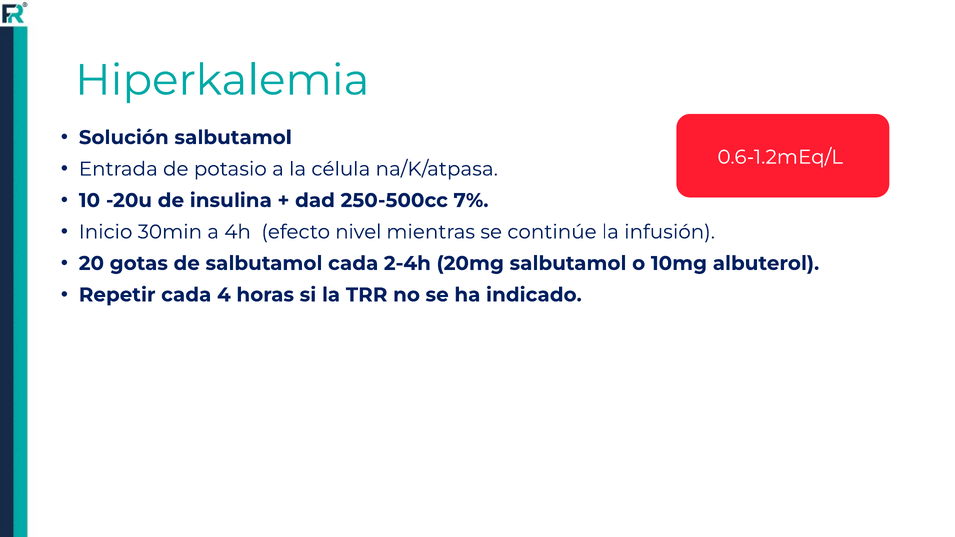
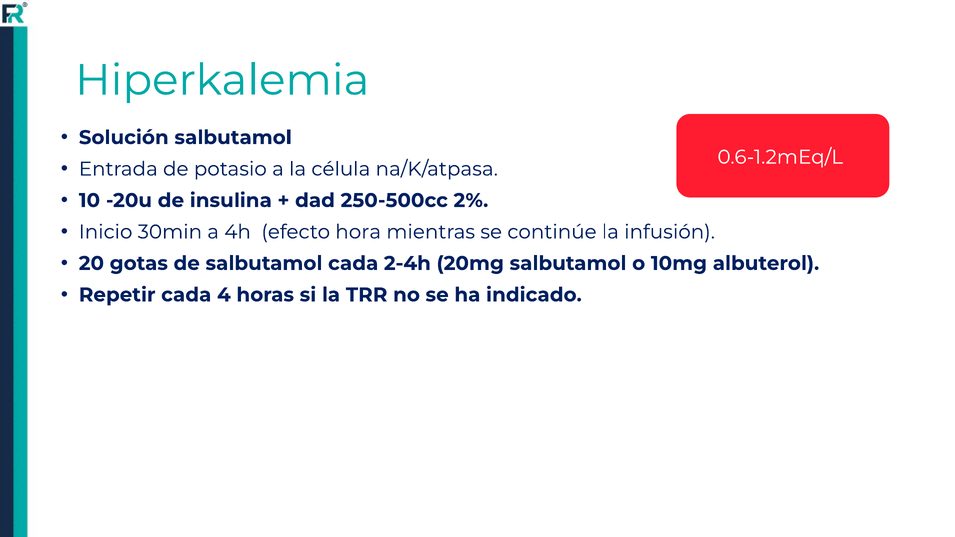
7%: 7% -> 2% (471, 201)
nivel: nivel -> hora (358, 232)
